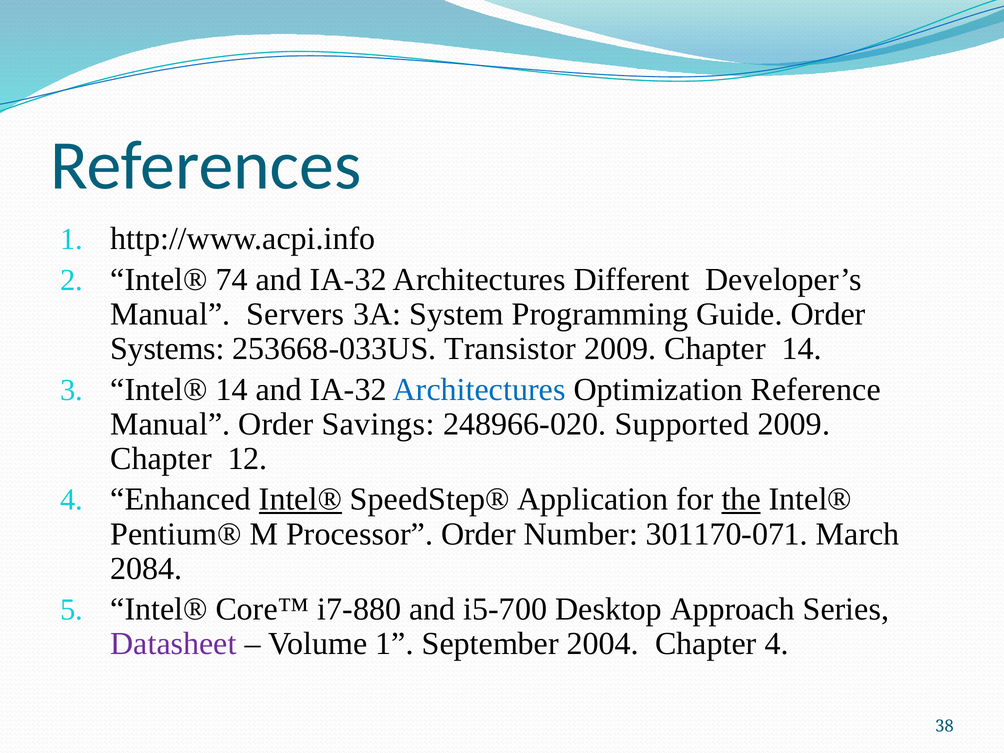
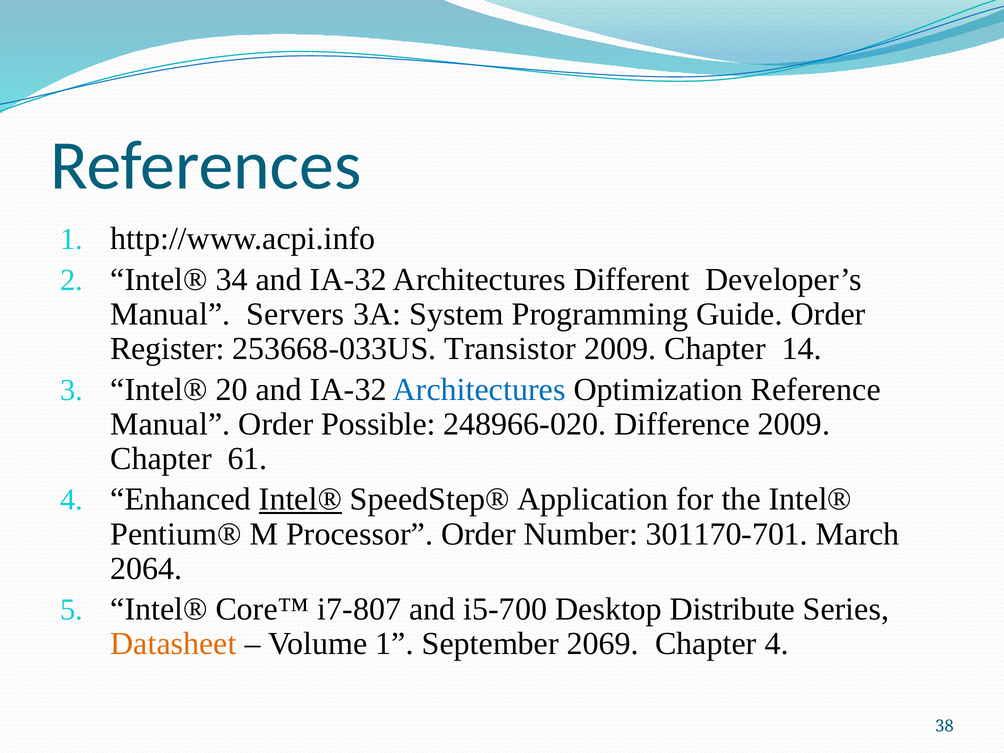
74: 74 -> 34 (232, 280)
Systems: Systems -> Register (167, 349)
Intel® 14: 14 -> 20 (232, 389)
Savings: Savings -> Possible (378, 424)
Supported: Supported -> Difference (682, 424)
12: 12 -> 61 (247, 459)
the underline: present -> none (741, 499)
301170-071: 301170-071 -> 301170-701 (727, 534)
2084: 2084 -> 2064 (146, 569)
i7-880: i7-880 -> i7-807 (359, 609)
Approach: Approach -> Distribute (733, 609)
Datasheet colour: purple -> orange (173, 644)
2004: 2004 -> 2069 (603, 644)
